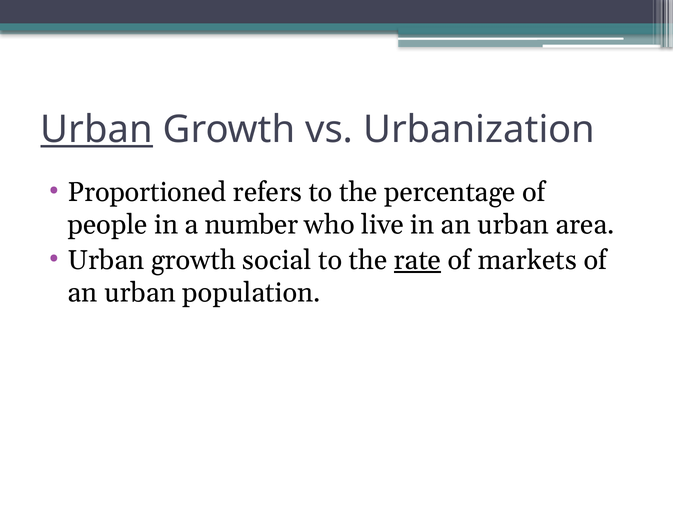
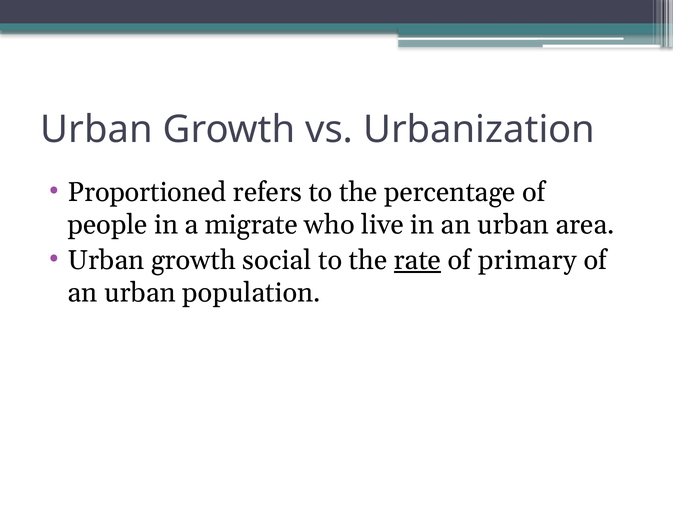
Urban underline: present -> none (97, 130)
number: number -> migrate (251, 225)
markets: markets -> primary (527, 260)
